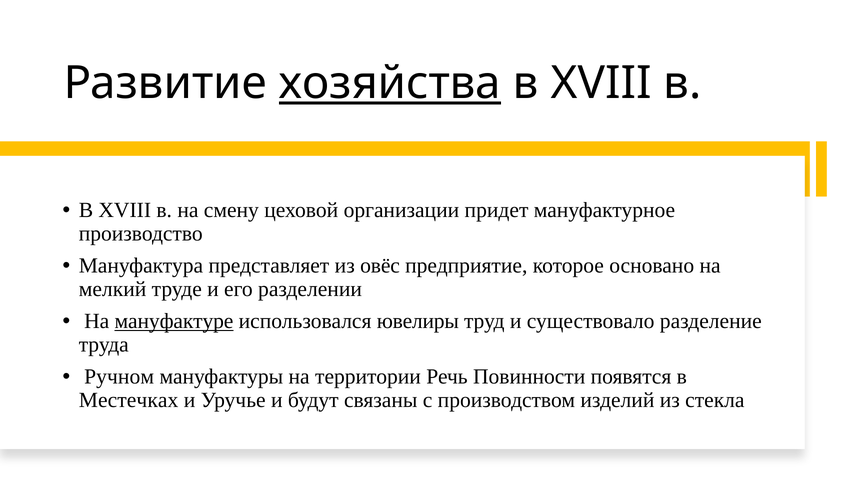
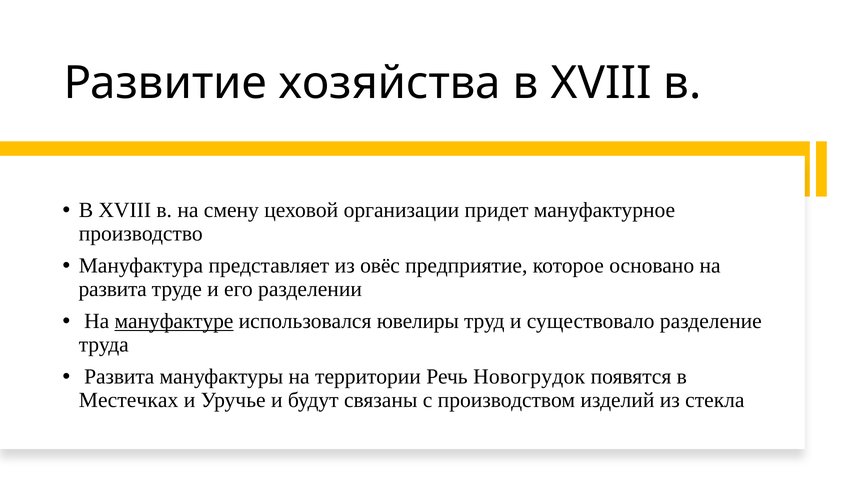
хозяйства underline: present -> none (390, 83)
мелкий: мелкий -> развита (113, 289)
Ручном: Ручном -> Развита (119, 377)
Повинности: Повинности -> Новогрудок (529, 377)
